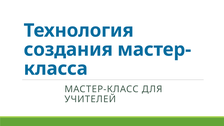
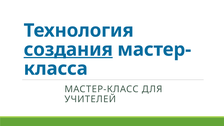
создания underline: none -> present (68, 50)
